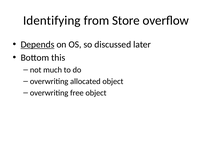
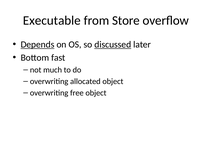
Identifying: Identifying -> Executable (52, 21)
discussed underline: none -> present (113, 44)
this: this -> fast (58, 58)
